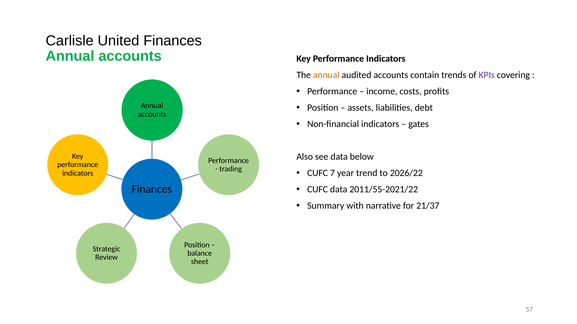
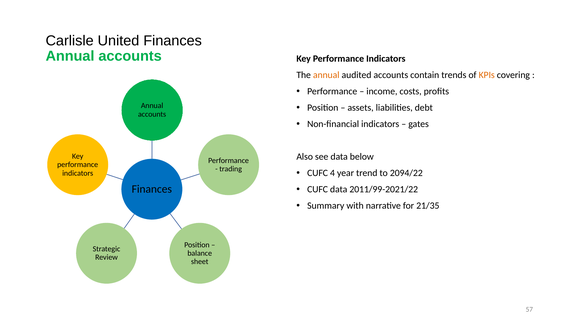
KPIs colour: purple -> orange (487, 75)
7: 7 -> 4 (333, 173)
2026/22: 2026/22 -> 2094/22 (406, 173)
2011/55-2021/22: 2011/55-2021/22 -> 2011/99-2021/22 (384, 190)
21/37: 21/37 -> 21/35 (428, 206)
